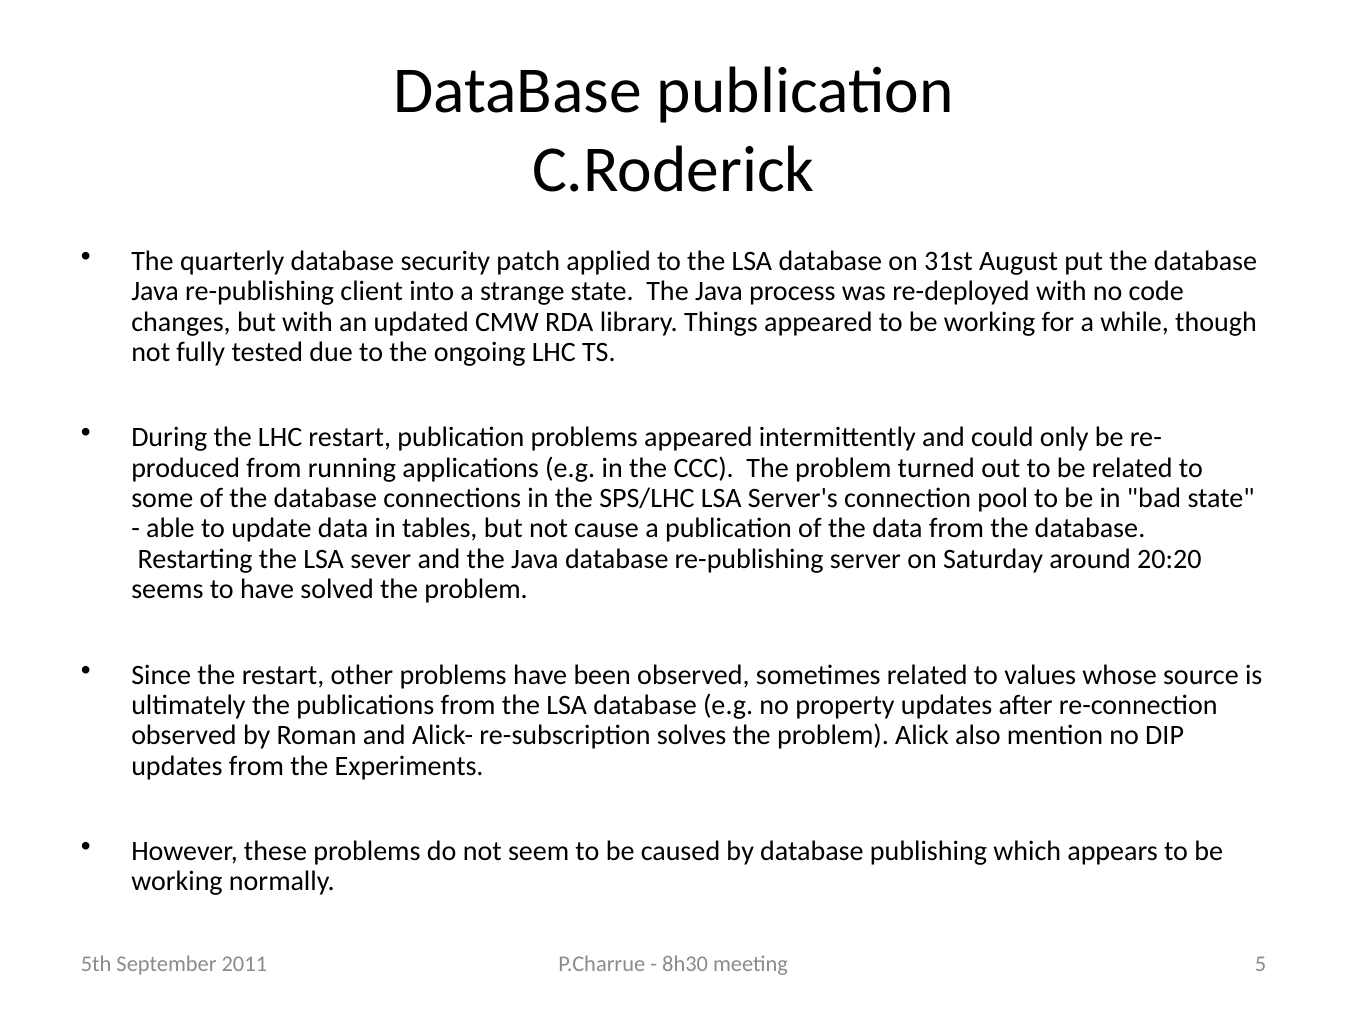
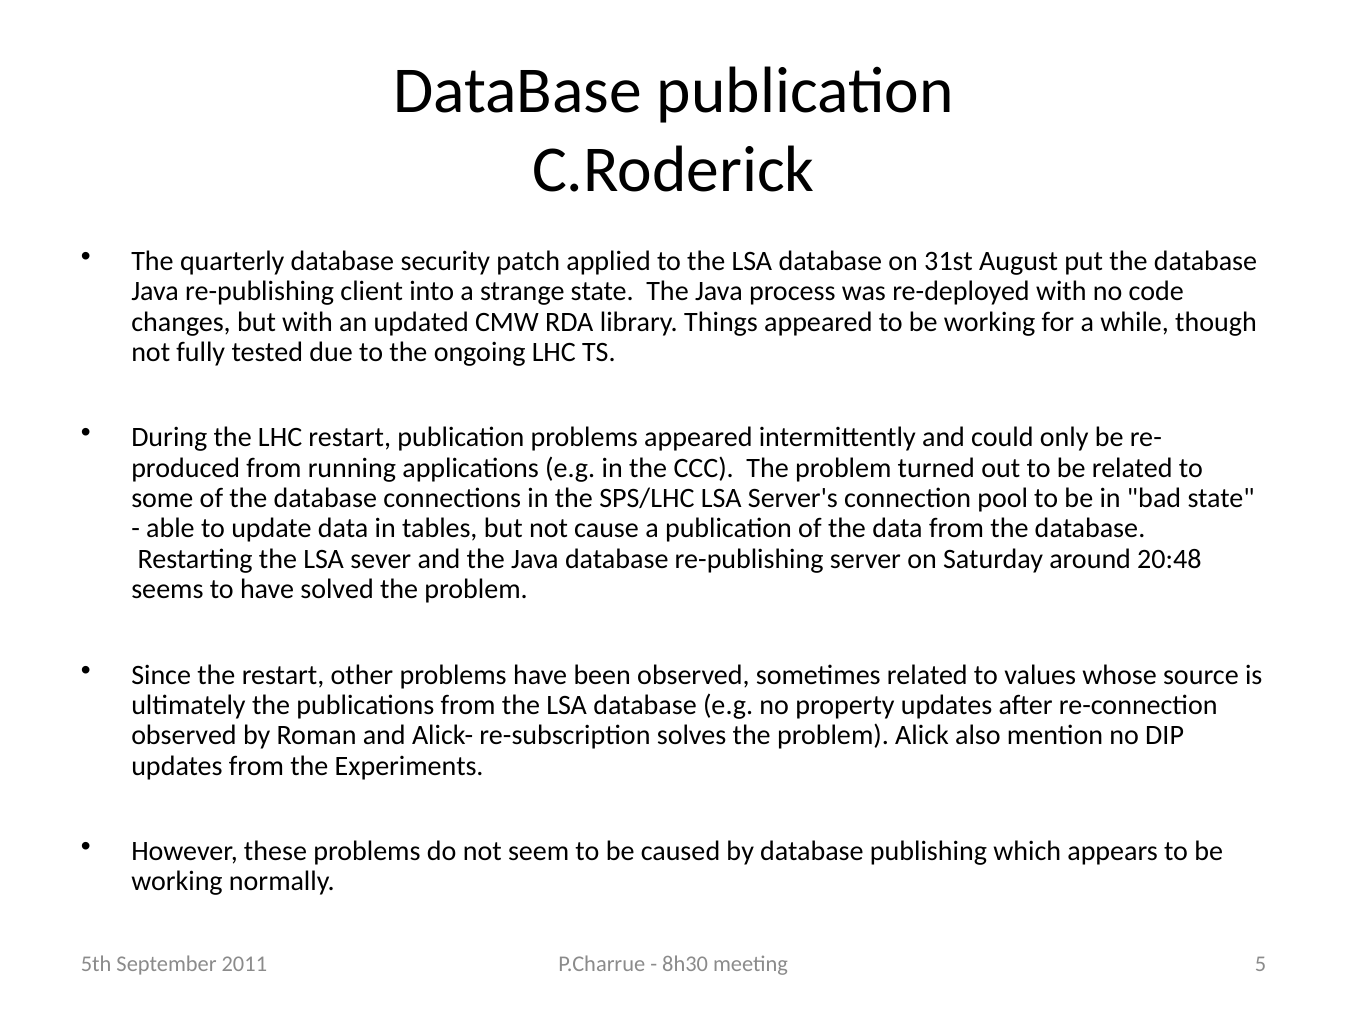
20:20: 20:20 -> 20:48 (1169, 559)
